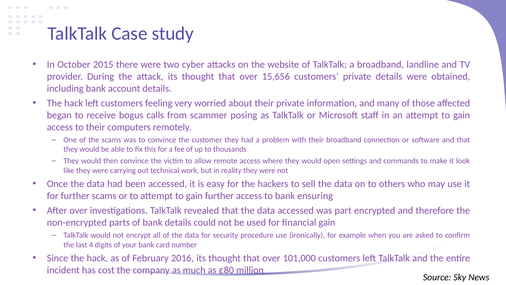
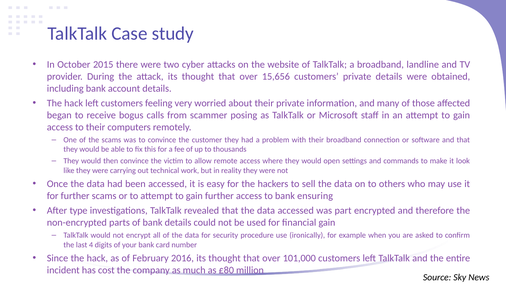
After over: over -> type (79, 210)
